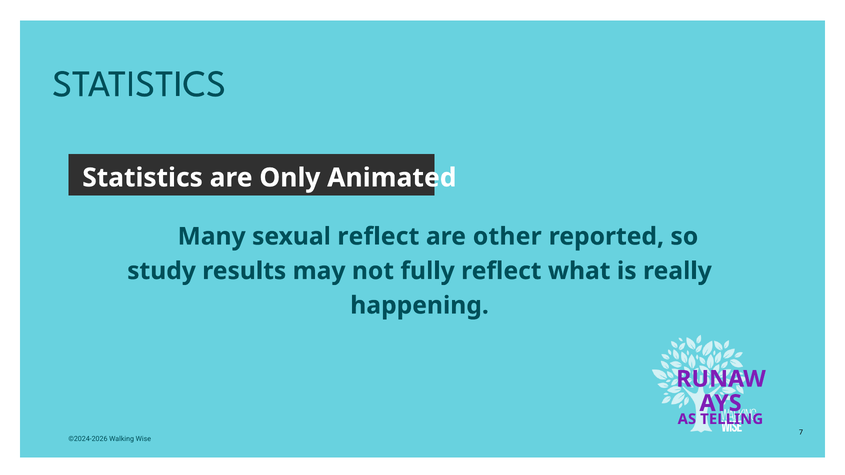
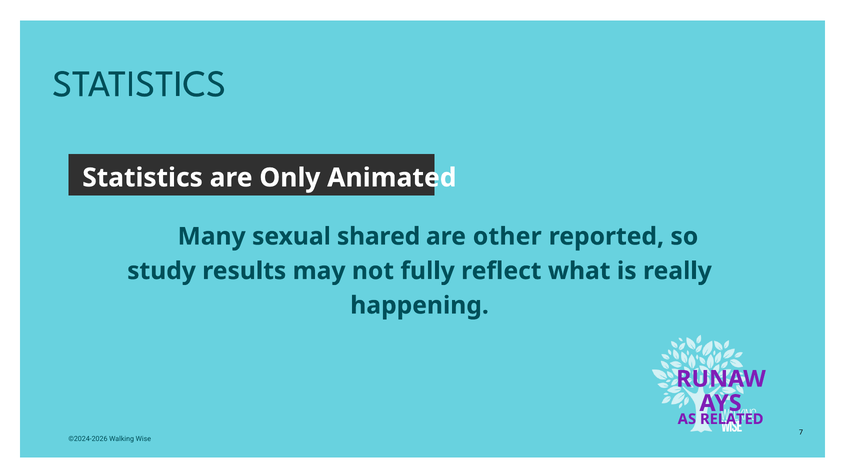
sexual reflect: reflect -> shared (379, 237)
TELLING: TELLING -> RELATED (732, 419)
